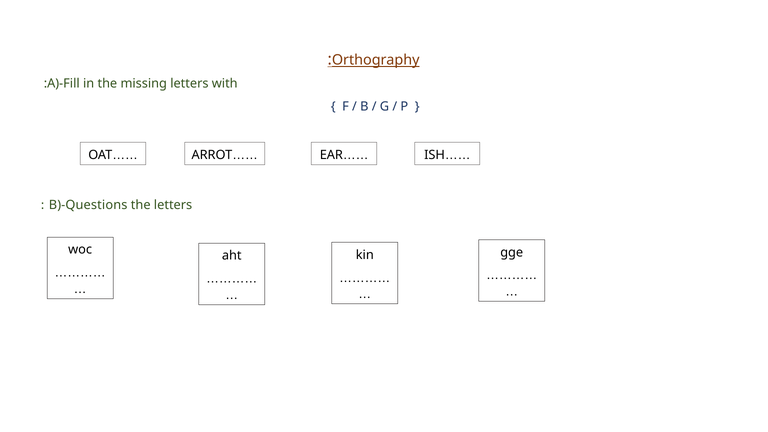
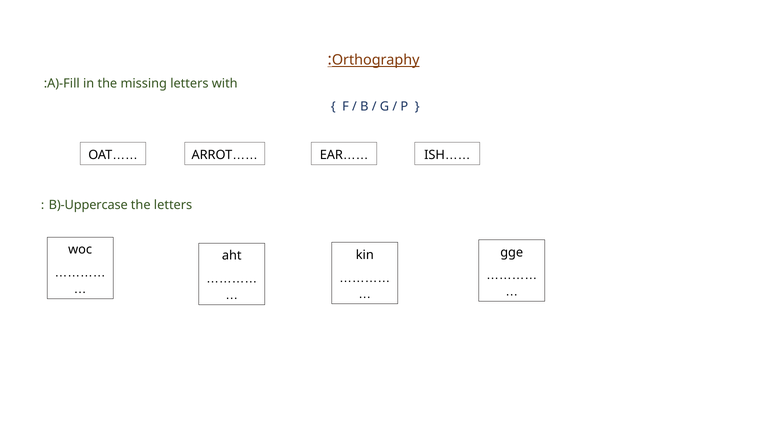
B)-Questions: B)-Questions -> B)-Uppercase (88, 205)
